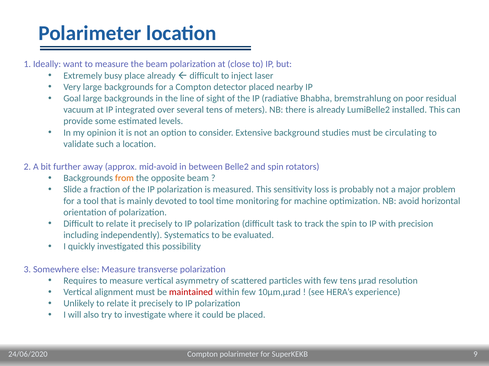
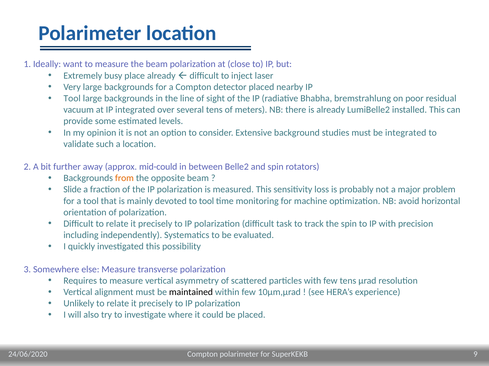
Goal: Goal -> Tool (72, 99)
be circulating: circulating -> integrated (406, 133)
mid-avoid: mid-avoid -> mid-could (158, 167)
maintained colour: red -> black (191, 293)
